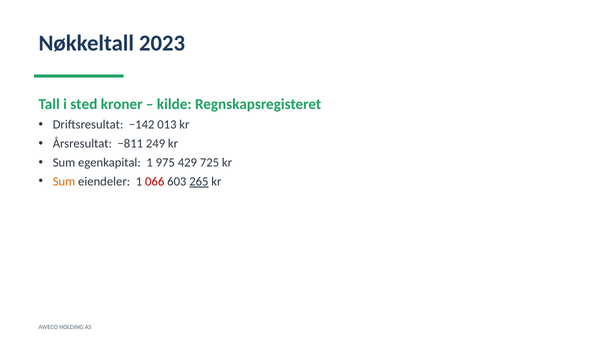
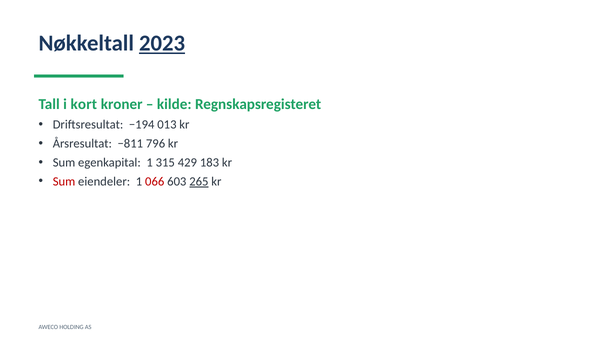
2023 underline: none -> present (162, 43)
sted: sted -> kort (84, 104)
−142: −142 -> −194 (142, 125)
249: 249 -> 796 (156, 144)
975: 975 -> 315 (165, 163)
725: 725 -> 183 (209, 163)
Sum colour: orange -> red (64, 181)
